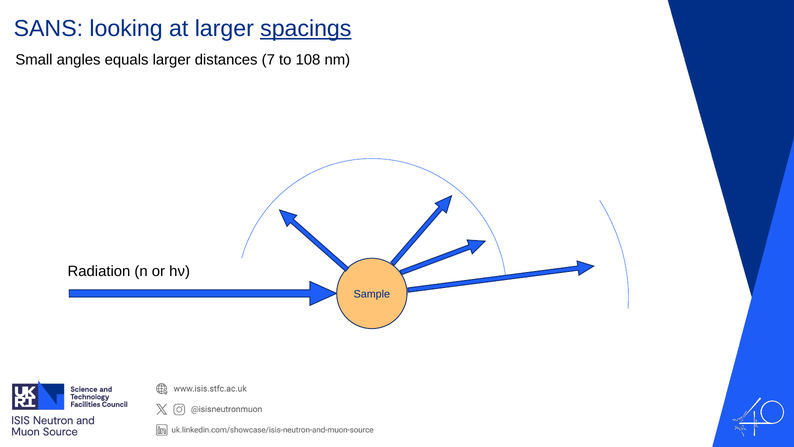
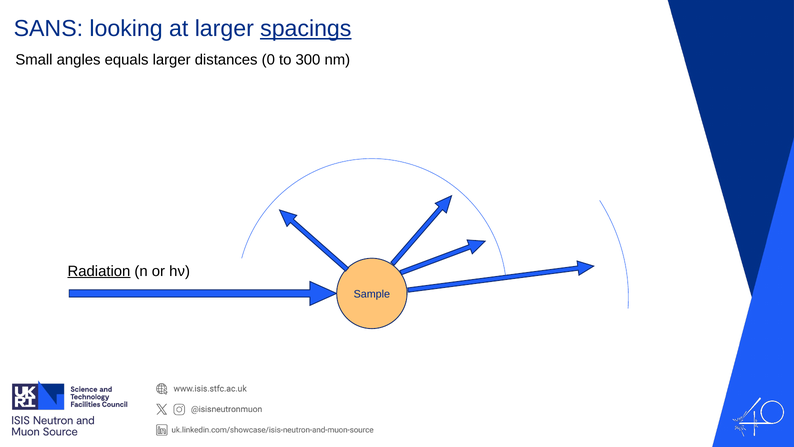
7: 7 -> 0 (268, 60)
108: 108 -> 300 (308, 60)
Radiation underline: none -> present (99, 271)
